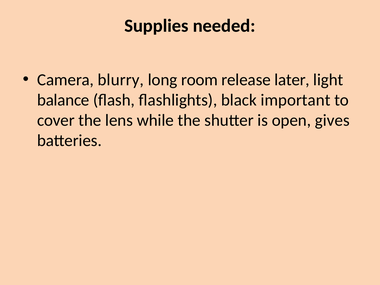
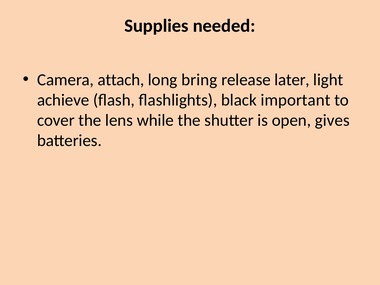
blurry: blurry -> attach (121, 80)
room: room -> bring (199, 80)
balance: balance -> achieve (63, 100)
